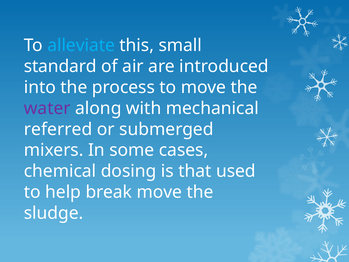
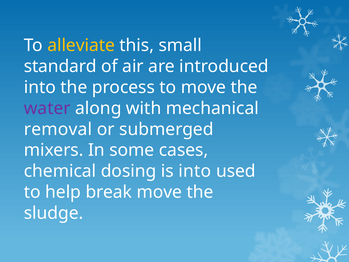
alleviate colour: light blue -> yellow (81, 45)
referred: referred -> removal (58, 129)
is that: that -> into (195, 171)
